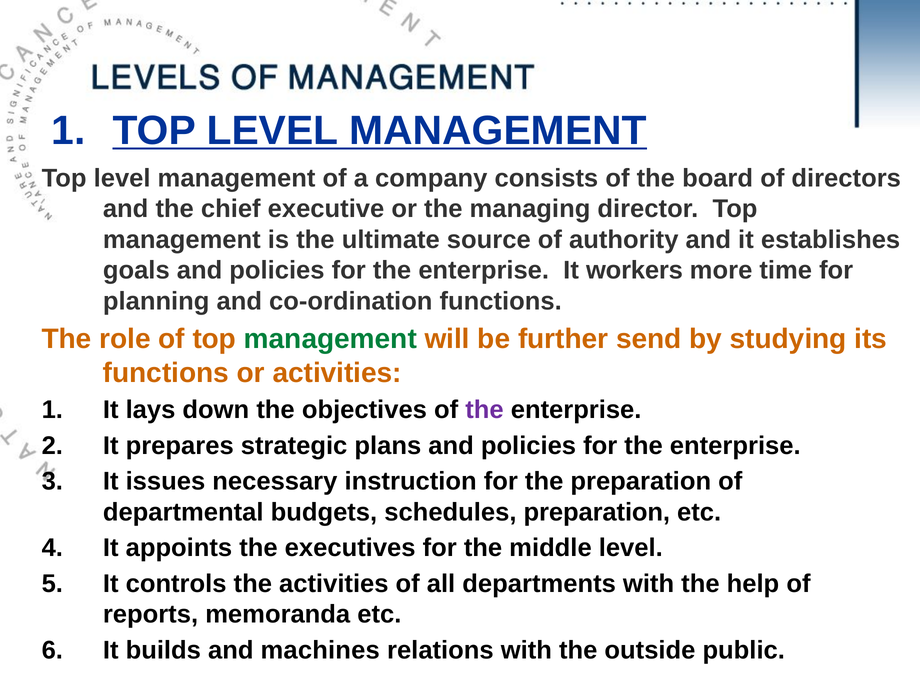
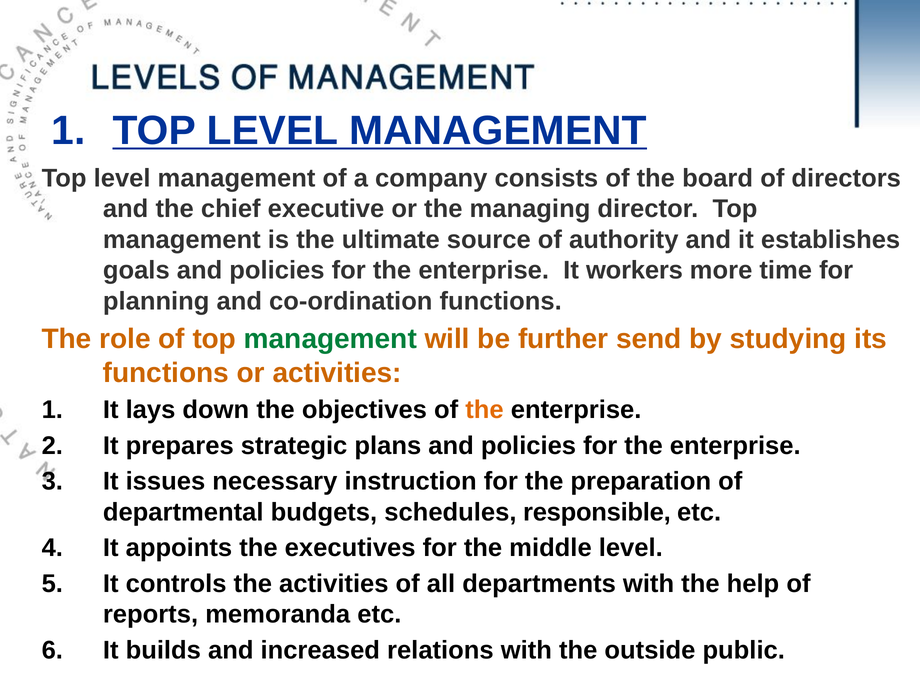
the colour: purple -> orange (484, 410)
schedules preparation: preparation -> responsible (597, 512)
machines: machines -> increased (320, 650)
